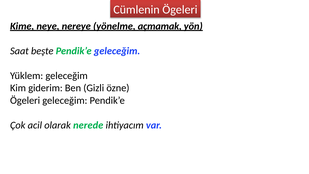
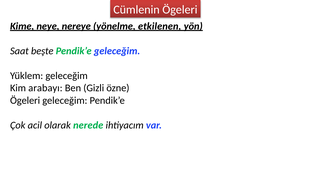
açmamak: açmamak -> etkilenen (160, 26)
giderim: giderim -> arabayı (45, 88)
